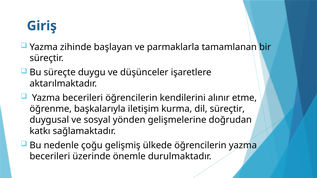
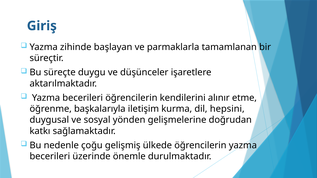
dil süreçtir: süreçtir -> hepsini (227, 109)
